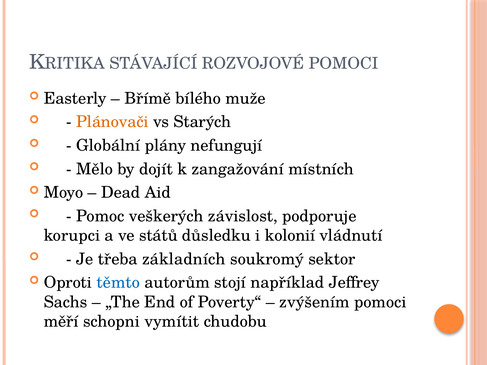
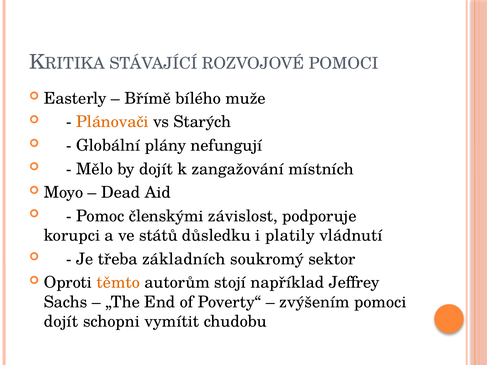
veškerých: veškerých -> členskými (166, 216)
kolonií: kolonií -> platily (290, 236)
těmto colour: blue -> orange (118, 283)
měří: měří -> dojít (61, 322)
